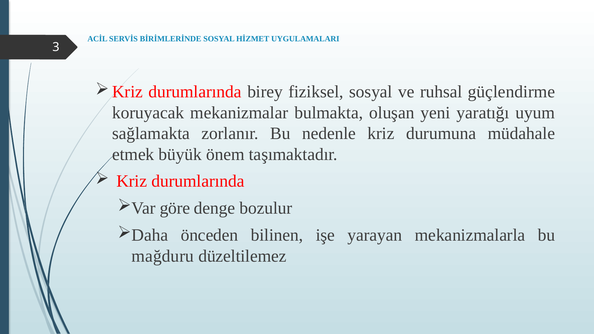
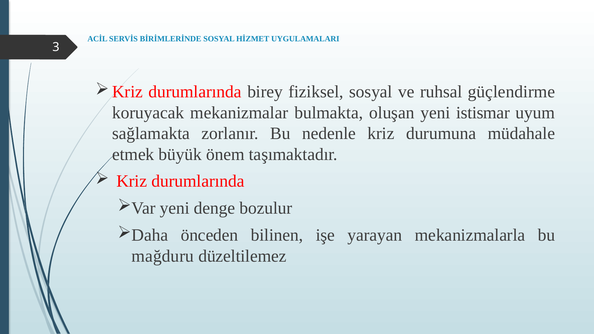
yaratığı: yaratığı -> istismar (483, 113)
göre: göre -> yeni (175, 208)
